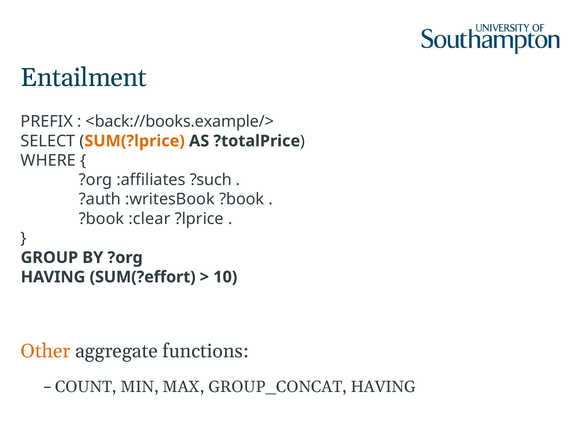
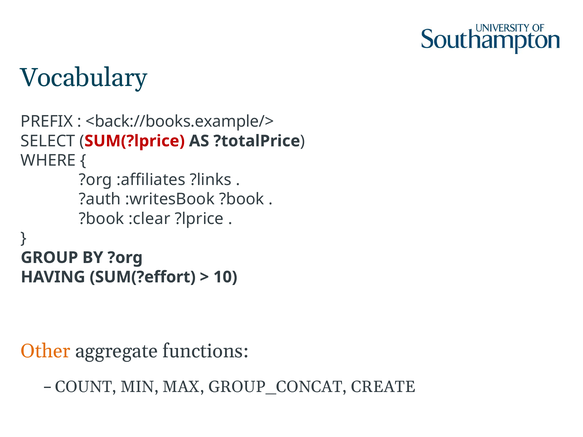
Entailment: Entailment -> Vocabulary (84, 78)
SUM(?lprice colour: orange -> red (135, 141)
?such: ?such -> ?links (211, 180)
GROUP_CONCAT HAVING: HAVING -> CREATE (383, 387)
